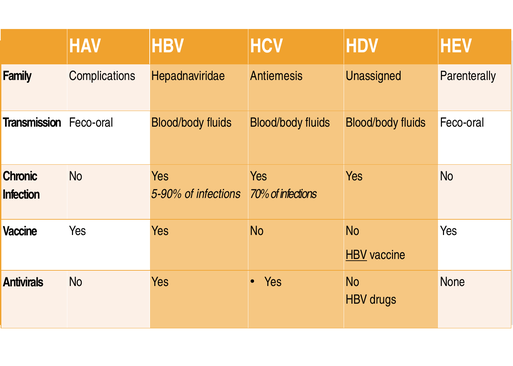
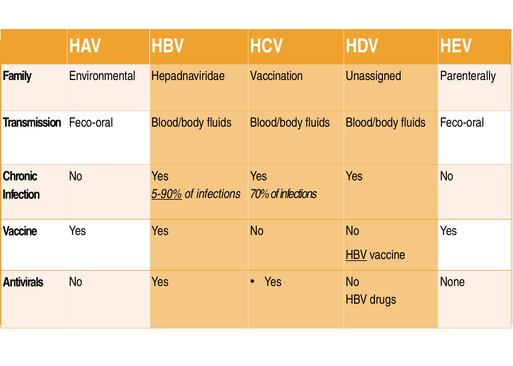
Complications: Complications -> Environmental (102, 76)
Antiemesis: Antiemesis -> Vaccination (277, 76)
5-90% underline: none -> present (167, 194)
